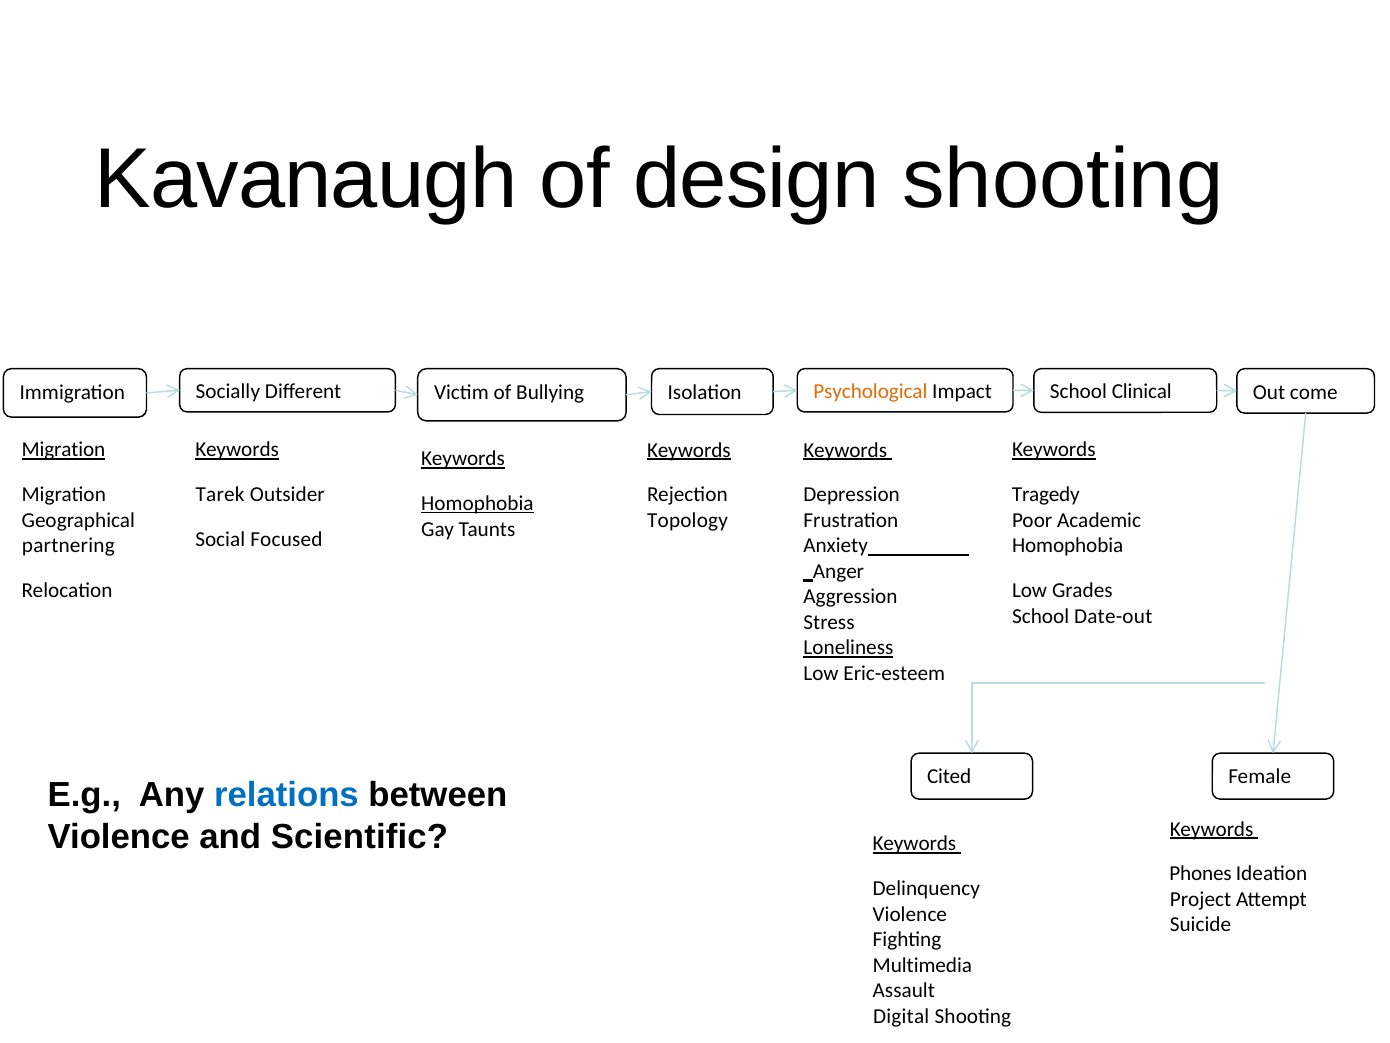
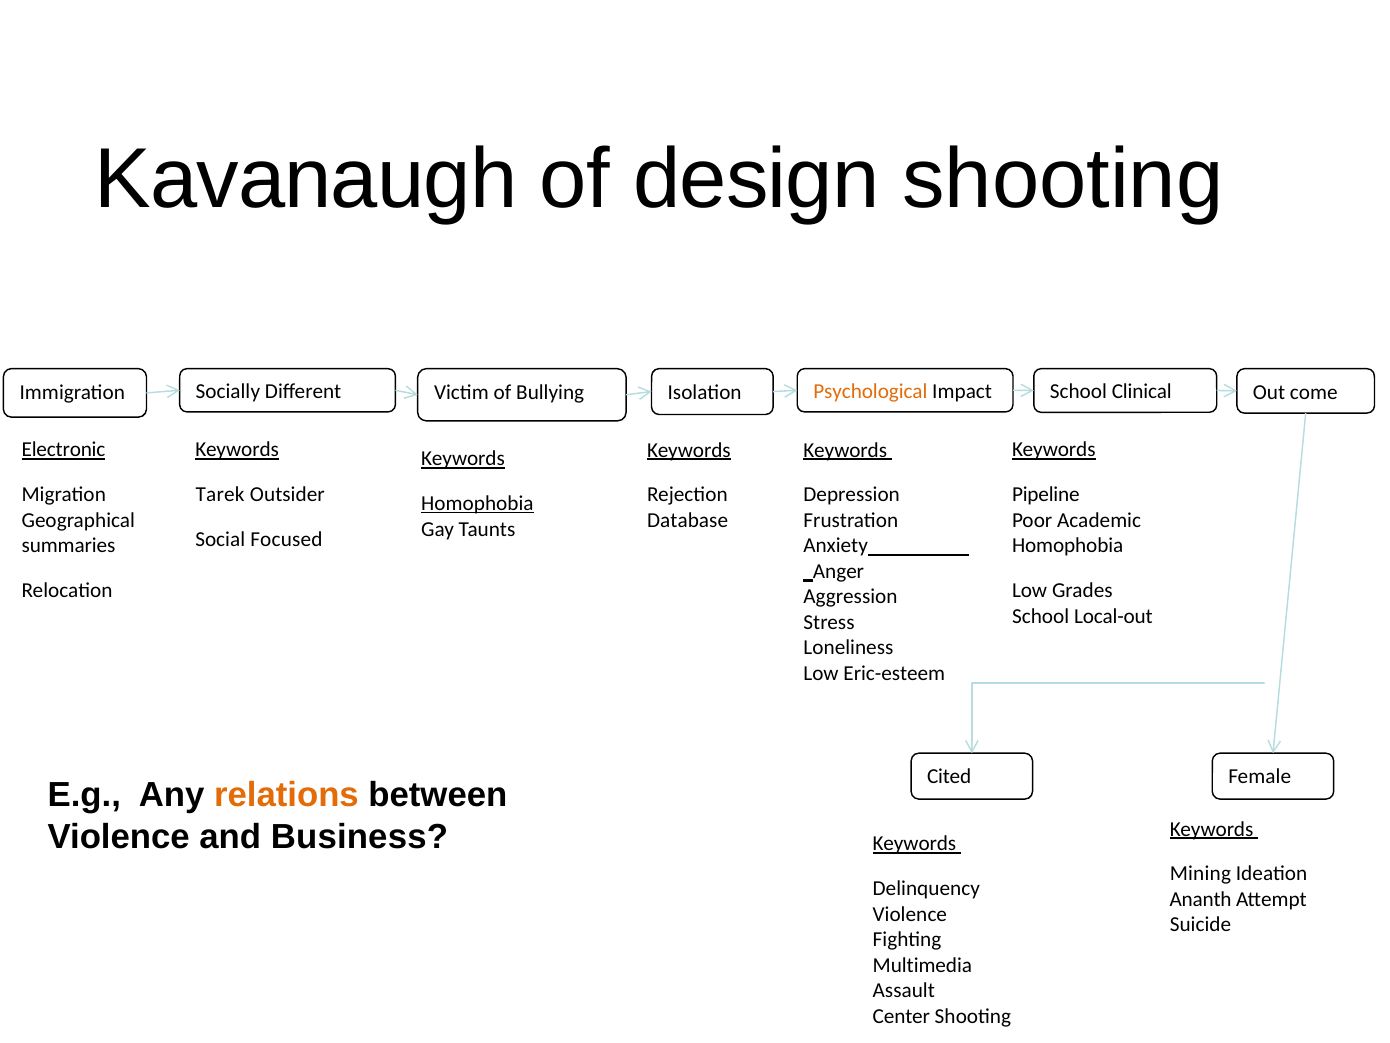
Migration: Migration -> Electronic (64, 450)
Tragedy: Tragedy -> Pipeline (1046, 495)
Topology: Topology -> Database (688, 520)
partnering: partnering -> summaries (68, 546)
Date-out: Date-out -> Local-out (1113, 616)
Loneliness underline: present -> none (848, 648)
relations colour: blue -> orange (286, 795)
Scientific: Scientific -> Business (359, 836)
Phones: Phones -> Mining (1200, 873)
Project: Project -> Ananth (1201, 899)
Digital: Digital -> Center (901, 1016)
